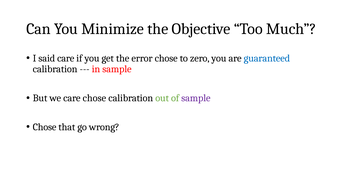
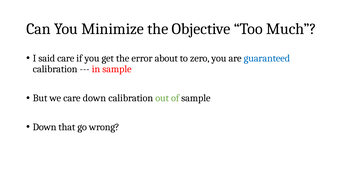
error chose: chose -> about (166, 58)
care chose: chose -> down (94, 98)
sample colour: purple -> black (196, 98)
Chose: Chose -> Down (45, 127)
